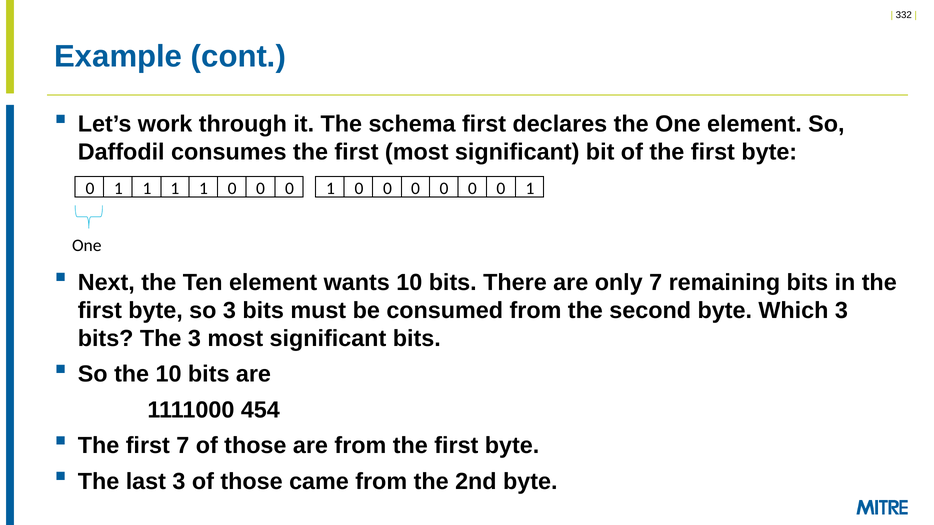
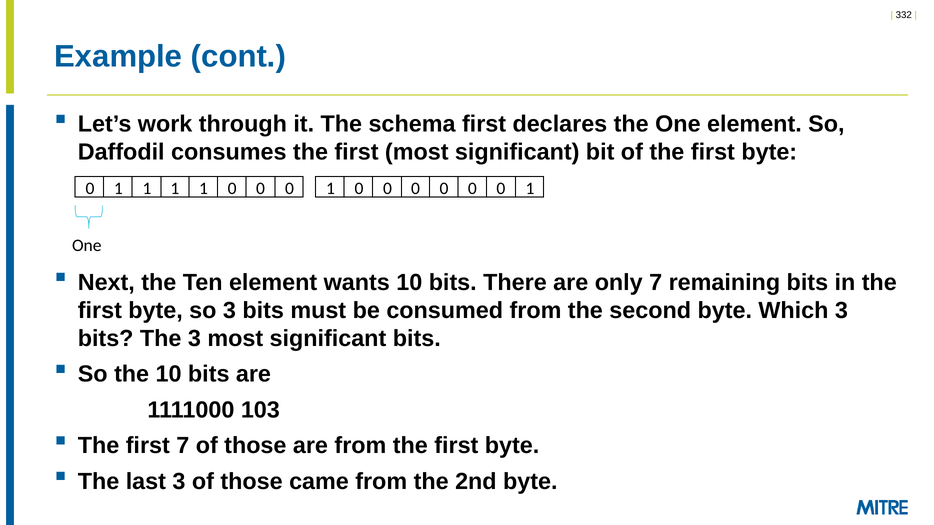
454: 454 -> 103 (260, 410)
